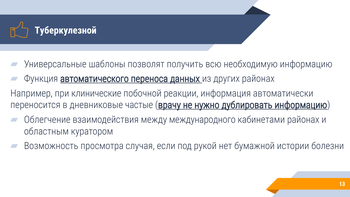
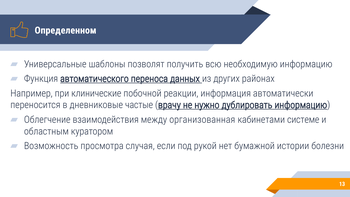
Туберкулезной: Туберкулезной -> Определенном (66, 30)
международного: международного -> организованная (202, 120)
кабинетами районах: районах -> системе (303, 120)
